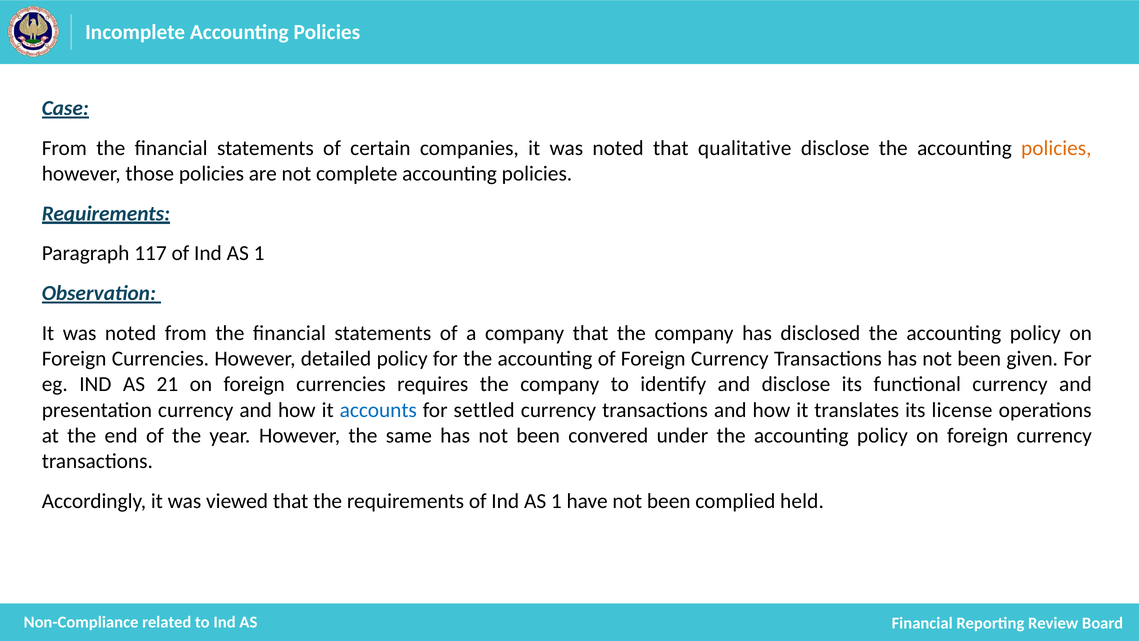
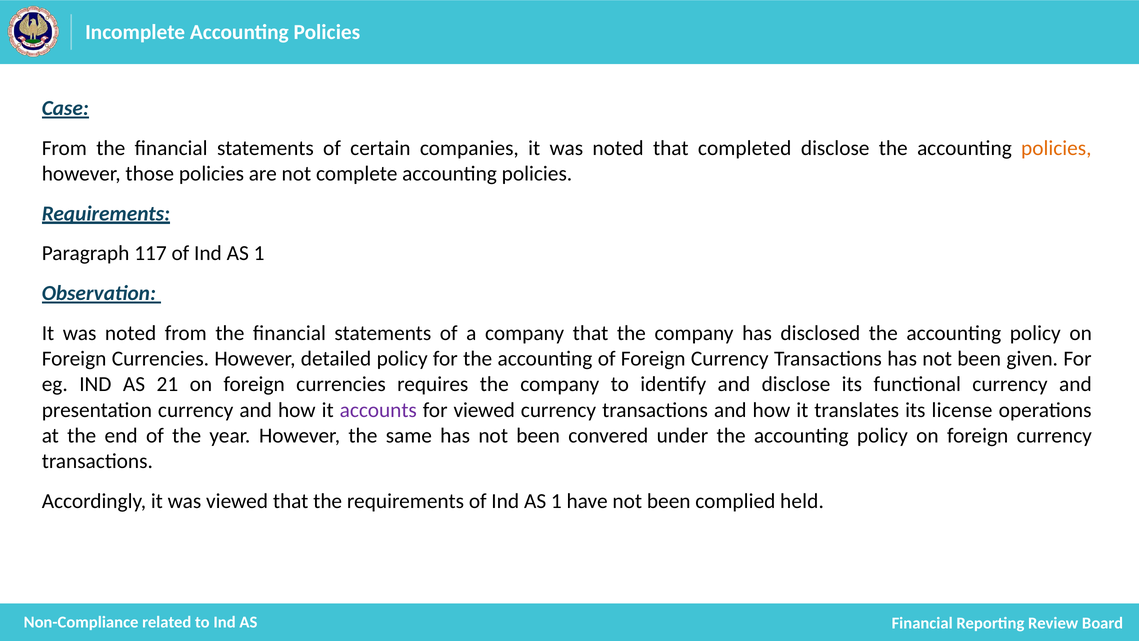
qualitative: qualitative -> completed (745, 148)
accounts colour: blue -> purple (378, 410)
for settled: settled -> viewed (484, 410)
